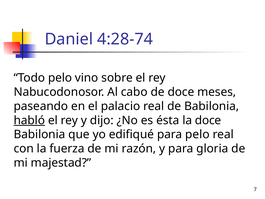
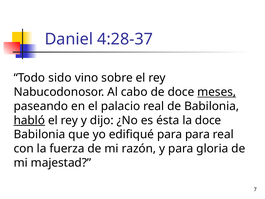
4:28-74: 4:28-74 -> 4:28-37 (125, 39)
Todo pelo: pelo -> sido (60, 78)
meses underline: none -> present (217, 92)
para pelo: pelo -> para (197, 134)
